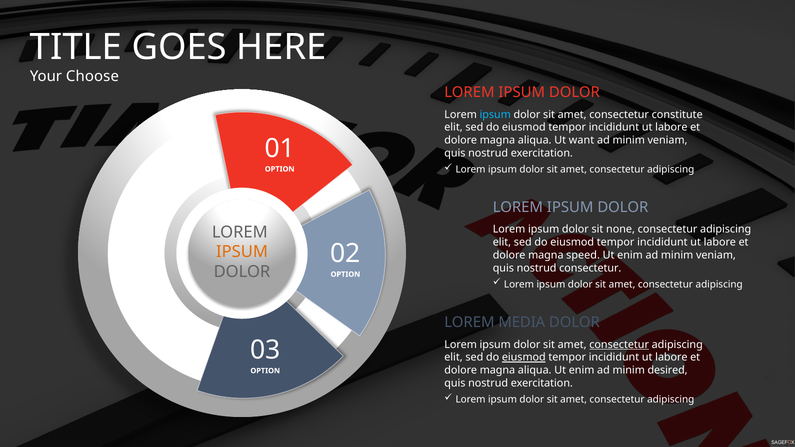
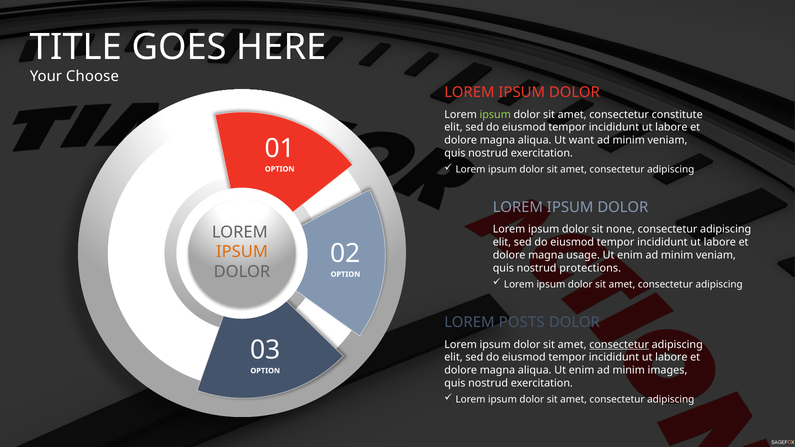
ipsum colour: light blue -> light green (495, 114)
speed: speed -> usage (583, 255)
nostrud consectetur: consectetur -> protections (590, 268)
MEDIA: MEDIA -> POSTS (522, 323)
eiusmod underline: present -> none (524, 358)
desired: desired -> images (667, 370)
